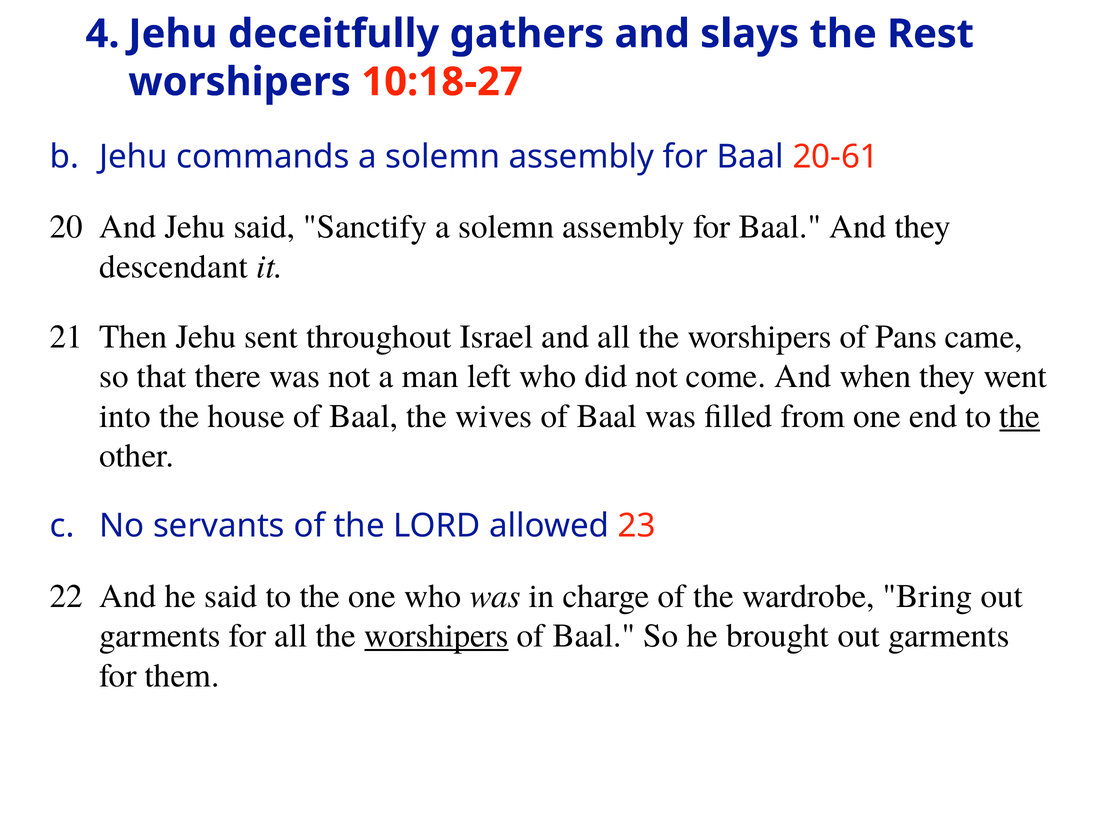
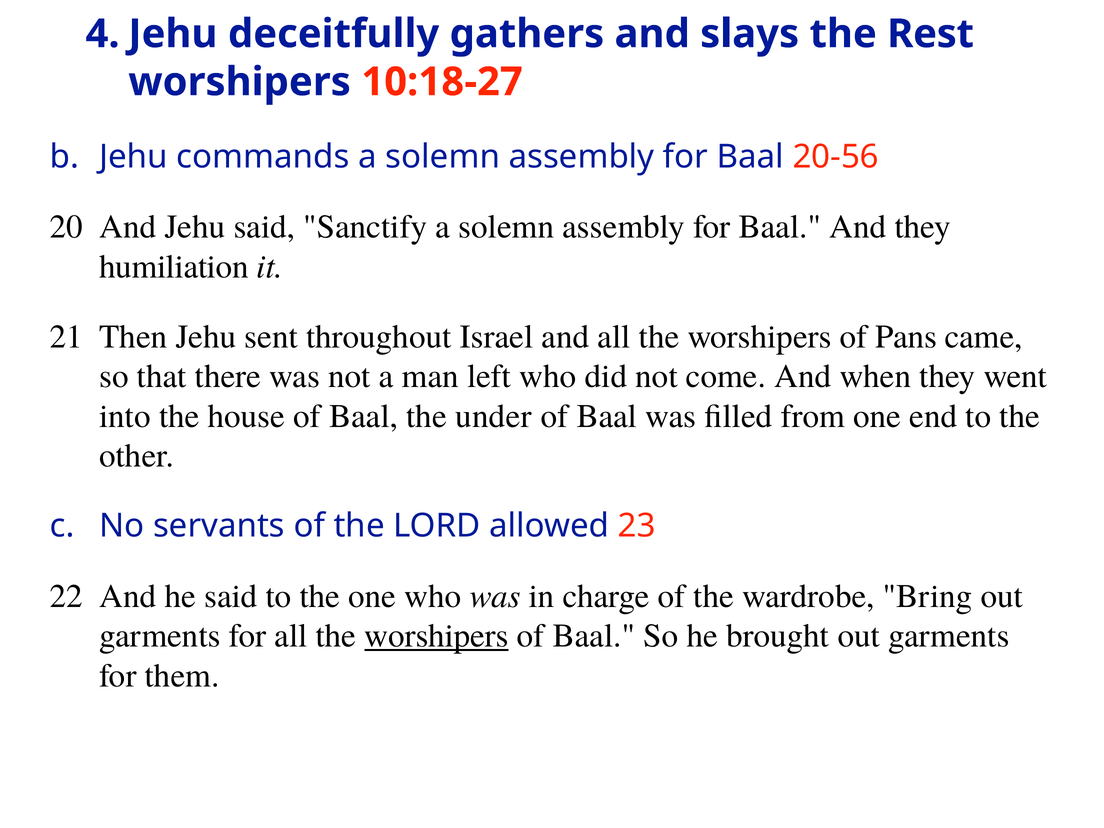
20-61: 20-61 -> 20-56 (836, 157)
descendant: descendant -> humiliation (174, 267)
wives: wives -> under (494, 416)
the underline: present -> none (1020, 416)
